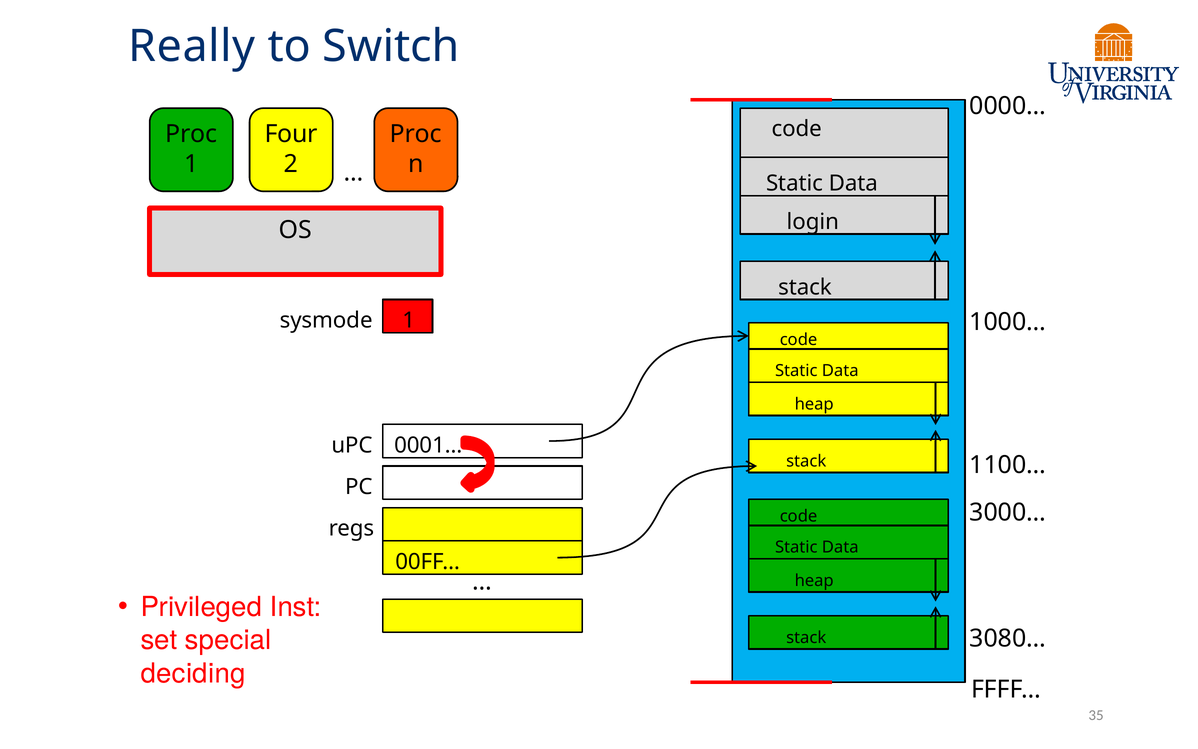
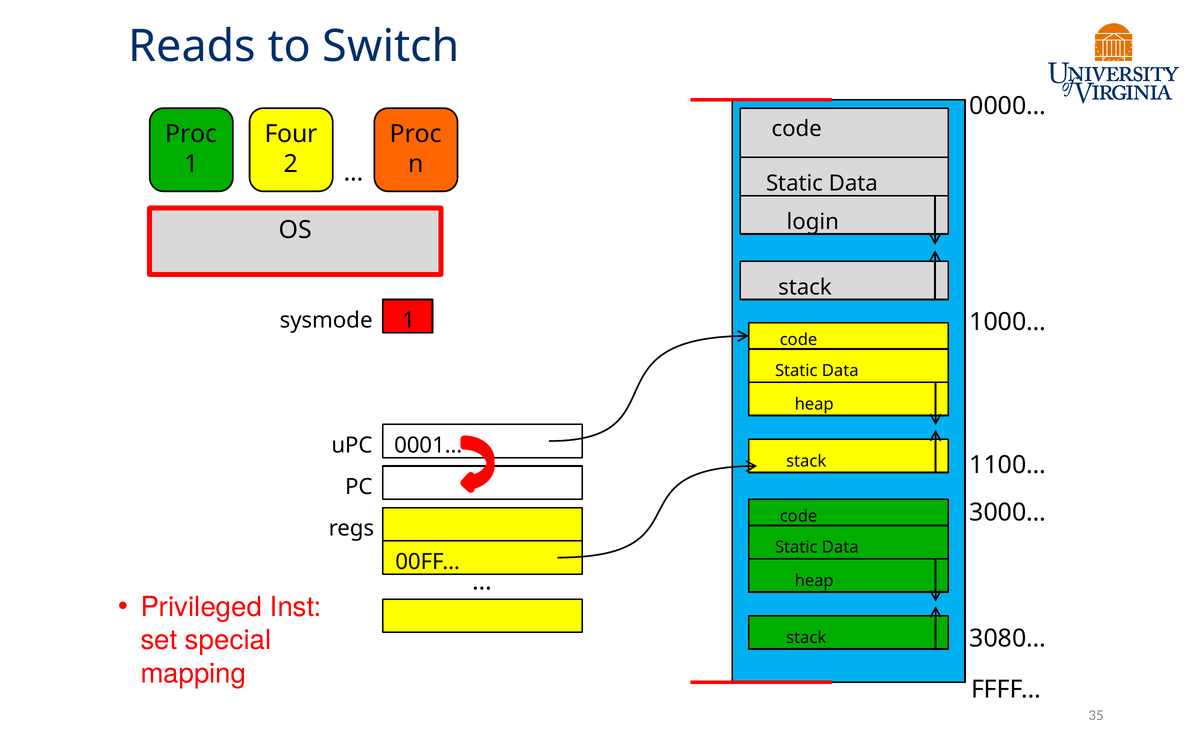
Really: Really -> Reads (192, 47)
deciding: deciding -> mapping (193, 673)
